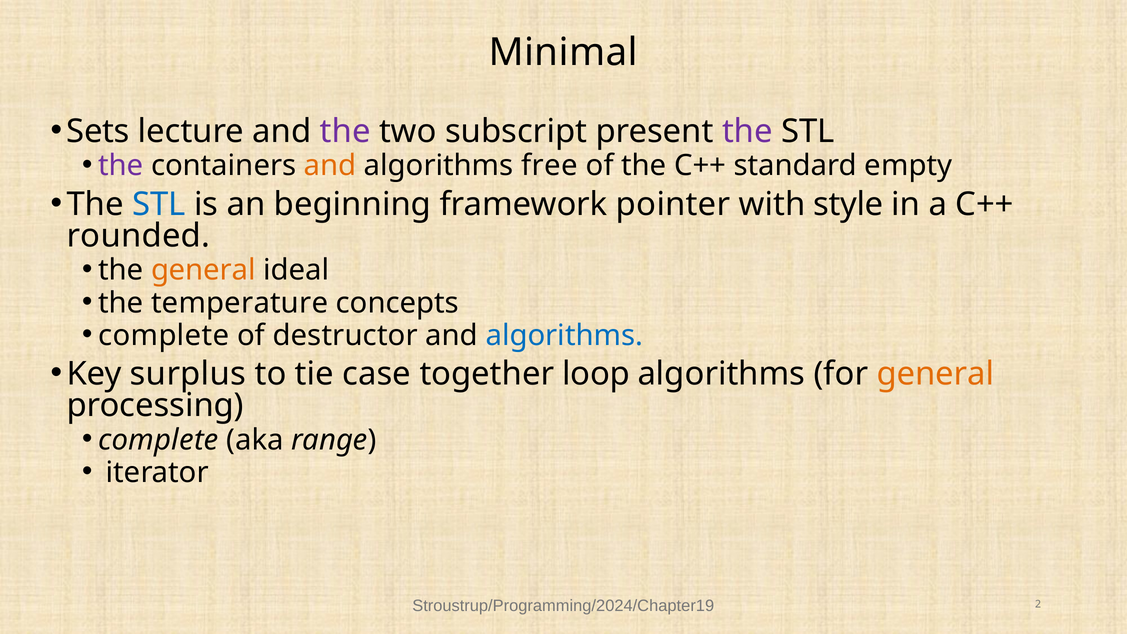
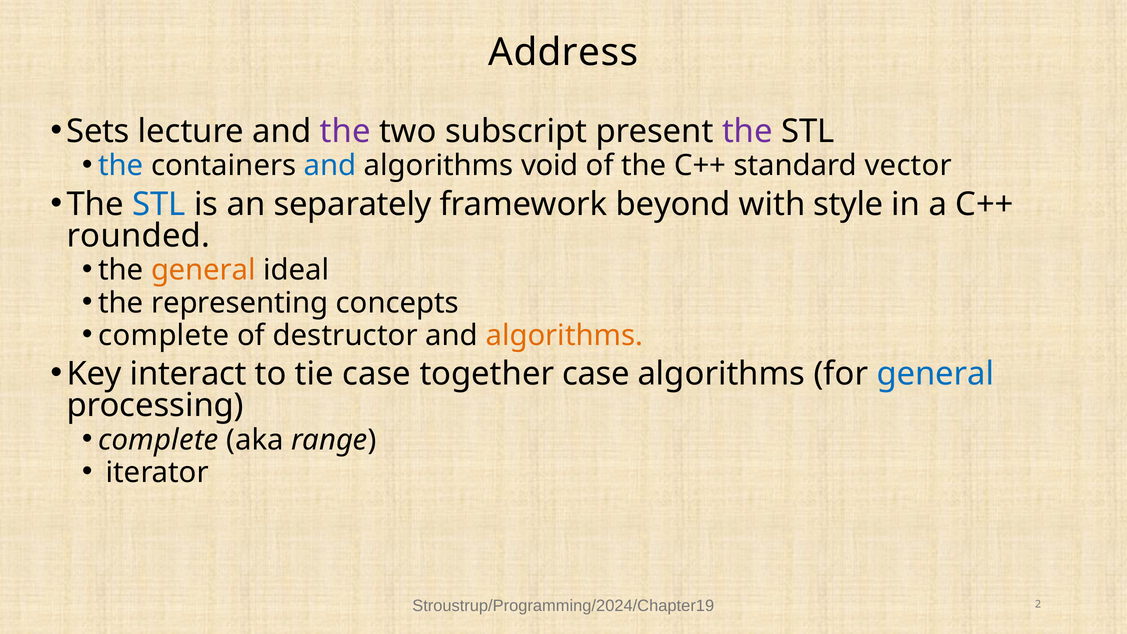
Minimal: Minimal -> Address (563, 53)
the colour: purple -> blue (121, 166)
and colour: orange -> blue (330, 166)
free: free -> void (550, 166)
empty: empty -> vector (908, 166)
beginning: beginning -> separately (353, 204)
pointer: pointer -> beyond (673, 204)
temperature: temperature -> representing (240, 303)
algorithms colour: blue -> orange (564, 335)
surplus: surplus -> interact (188, 374)
together loop: loop -> case (596, 374)
general colour: orange -> blue (935, 374)
